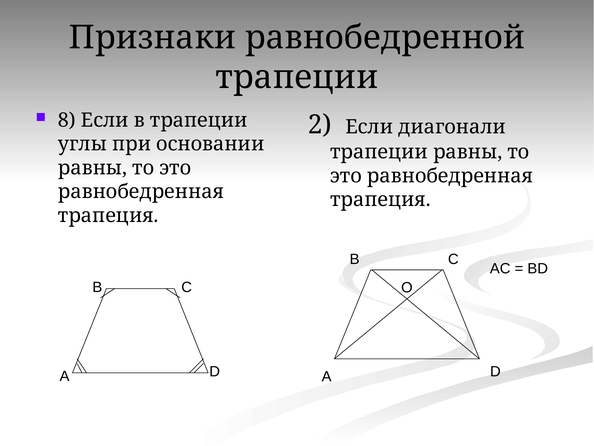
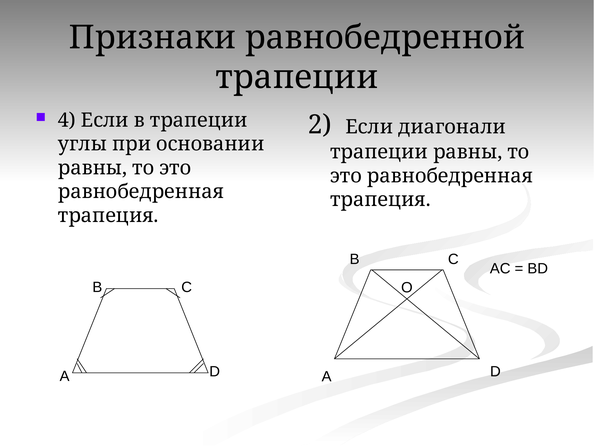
8: 8 -> 4 (67, 120)
